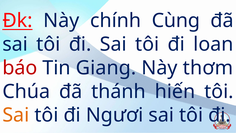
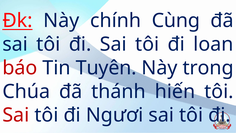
Giang: Giang -> Tuyên (106, 68)
thơm: thơm -> trong (208, 68)
Sai colour: orange -> red (16, 115)
